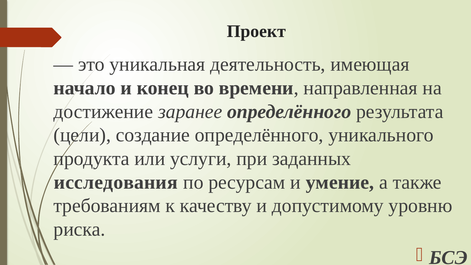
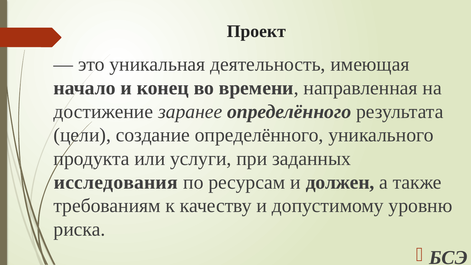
умение: умение -> должен (340, 182)
